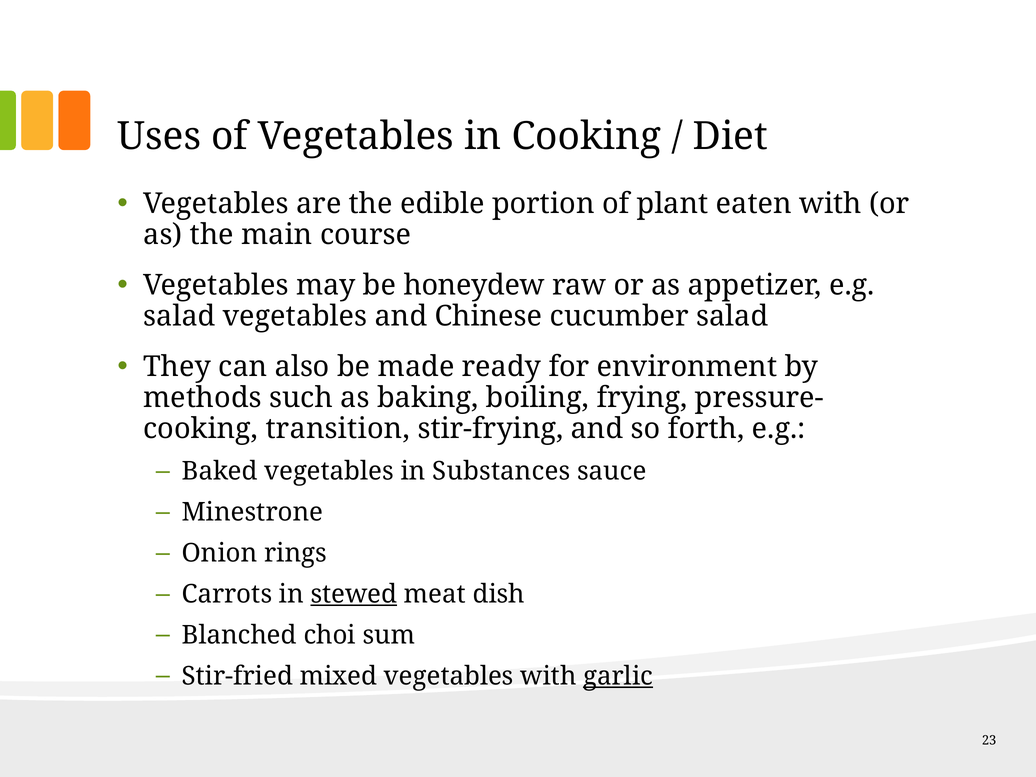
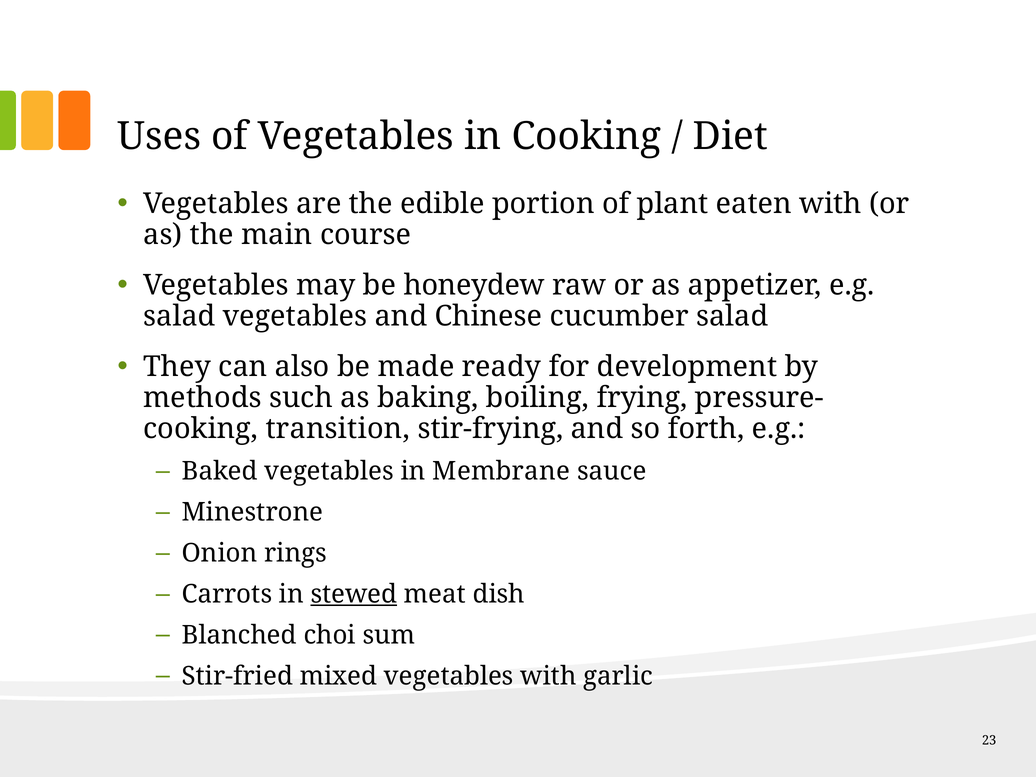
environment: environment -> development (687, 367)
Substances: Substances -> Membrane (501, 471)
garlic underline: present -> none (618, 676)
